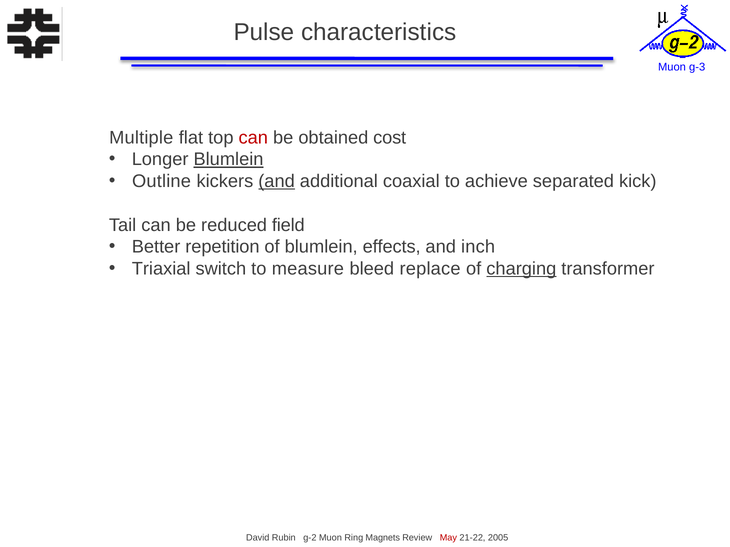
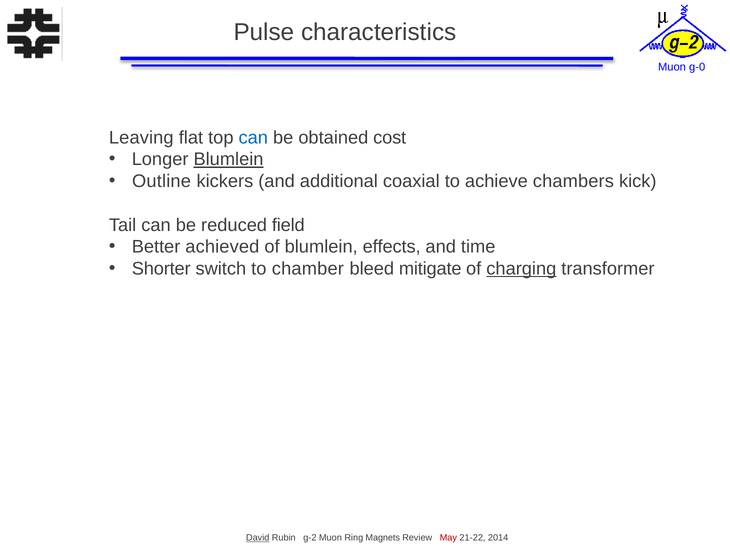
g-3: g-3 -> g-0 (697, 67)
Multiple: Multiple -> Leaving (141, 138)
can colour: red -> blue (253, 138)
and underline: present -> none (277, 181)
separated: separated -> chambers (573, 181)
repetition: repetition -> achieved (222, 247)
inch: inch -> time (478, 247)
Triaxial: Triaxial -> Shorter (161, 269)
measure: measure -> chamber (308, 269)
replace: replace -> mitigate (430, 269)
David underline: none -> present (258, 538)
2005: 2005 -> 2014 (498, 538)
